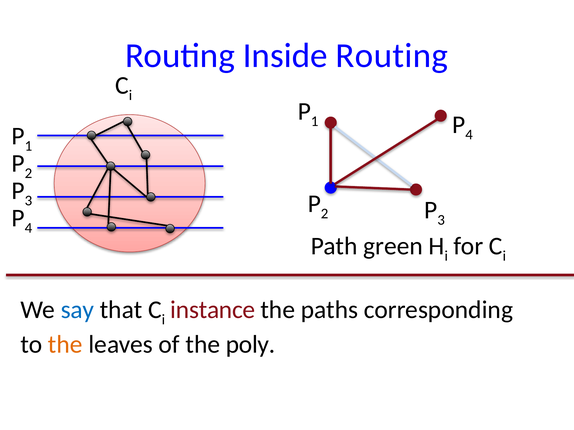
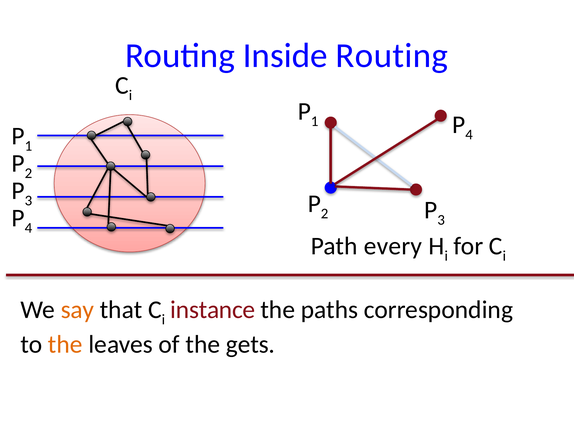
green: green -> every (393, 246)
say colour: blue -> orange (77, 310)
poly: poly -> gets (250, 345)
